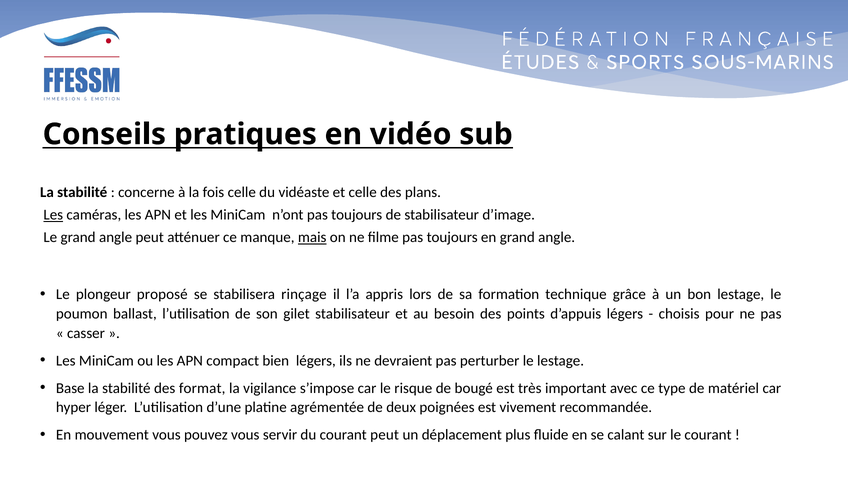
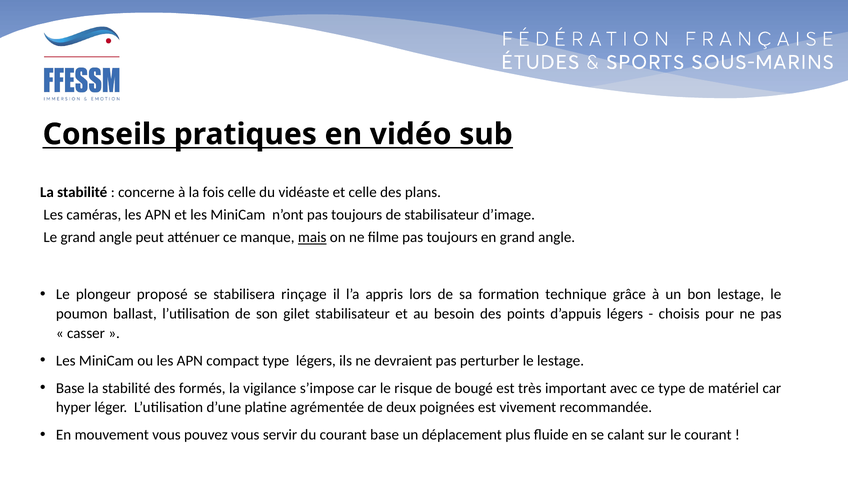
Les underline: present -> none (53, 215)
compact bien: bien -> type (276, 361)
format: format -> formés (202, 388)
courant peut: peut -> base (385, 435)
